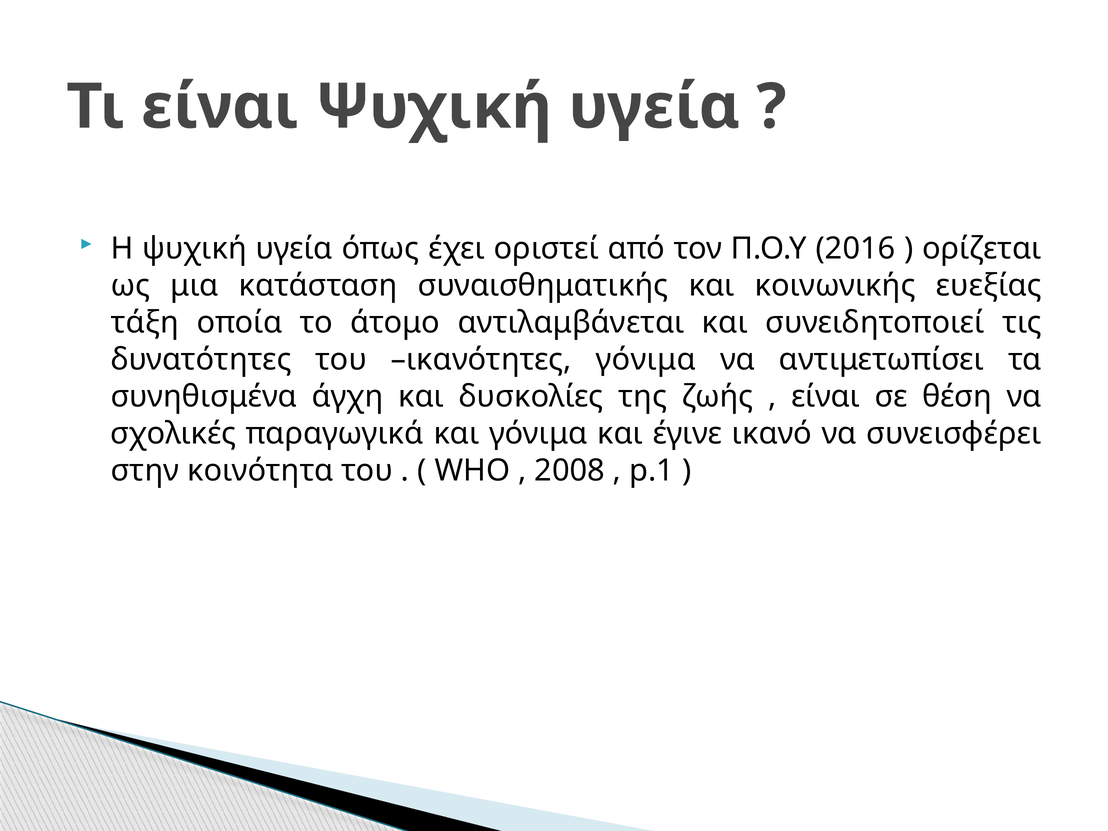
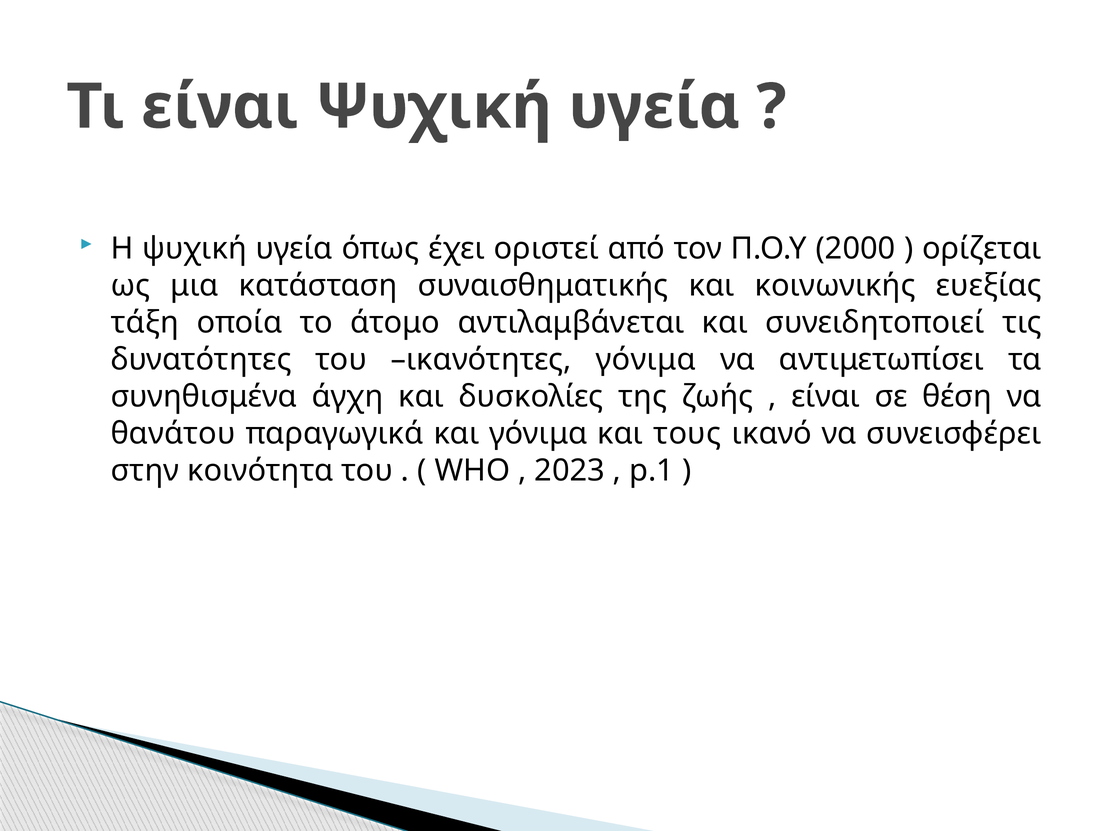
2016: 2016 -> 2000 (856, 249)
σχολικές: σχολικές -> θανάτου (173, 434)
έγινε: έγινε -> τους (687, 434)
2008: 2008 -> 2023 (570, 471)
